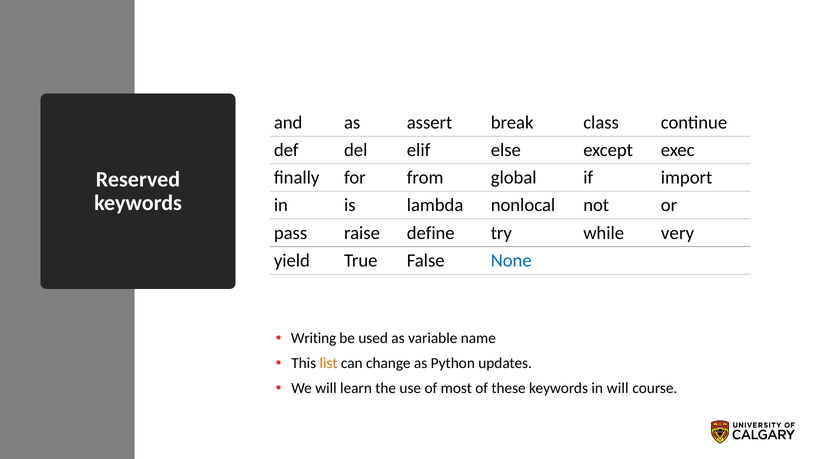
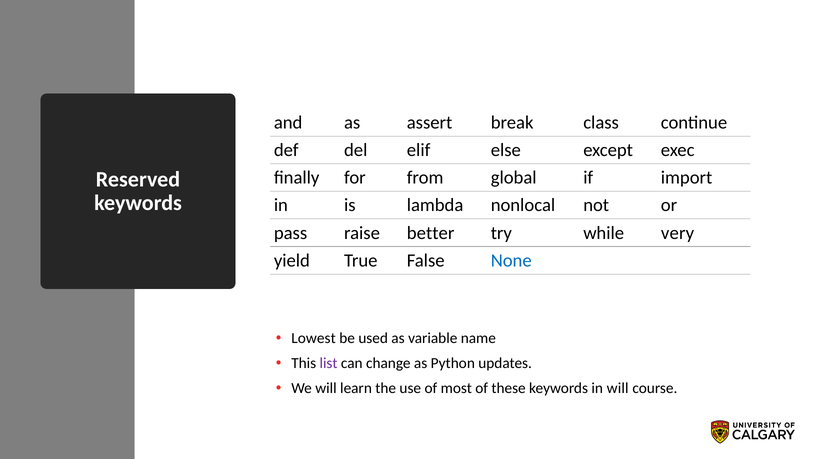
define: define -> better (431, 233)
Writing: Writing -> Lowest (314, 338)
list colour: orange -> purple (329, 363)
